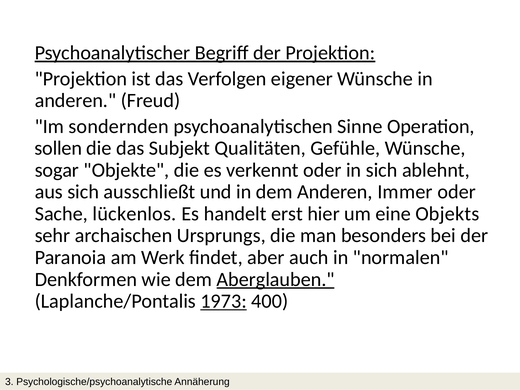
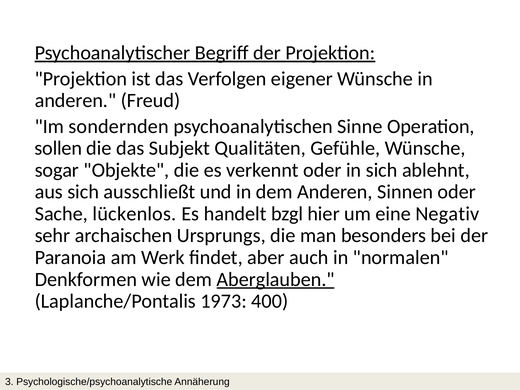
Immer: Immer -> Sinnen (405, 192)
erst: erst -> bzgl (287, 214)
Objekts: Objekts -> Negativ (447, 214)
1973 underline: present -> none (224, 301)
